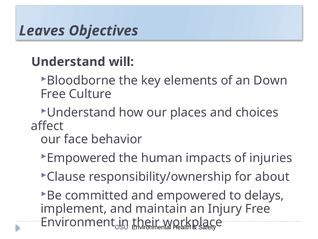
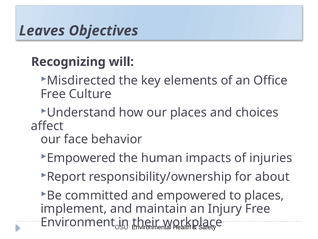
Understand: Understand -> Recognizing (68, 62)
Bloodborne: Bloodborne -> Misdirected (81, 80)
Down: Down -> Office (271, 80)
Clause: Clause -> Report (66, 176)
to delays: delays -> places (264, 195)
